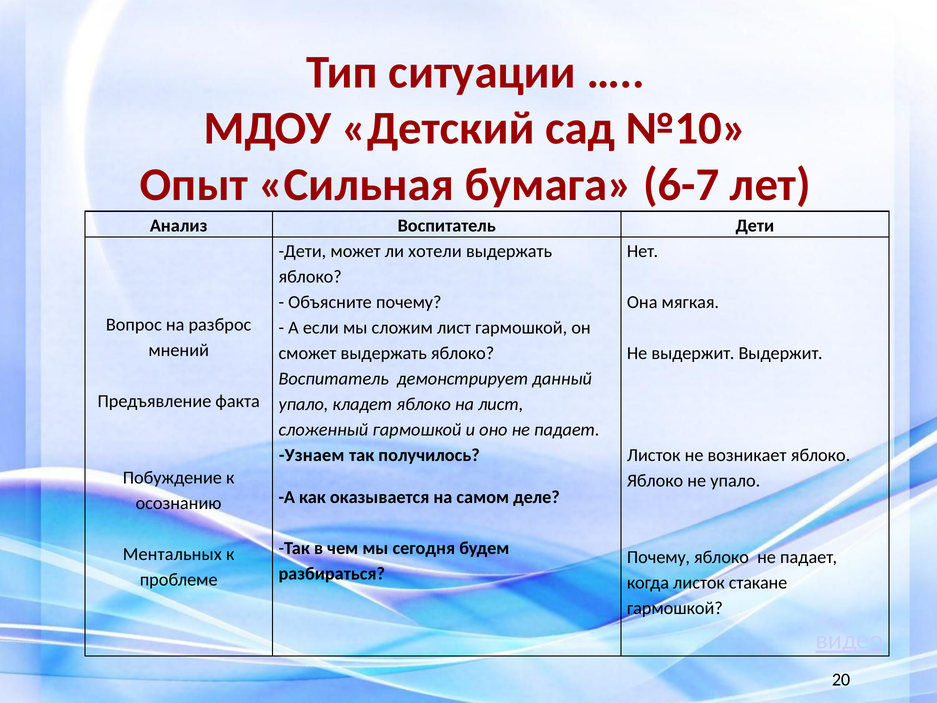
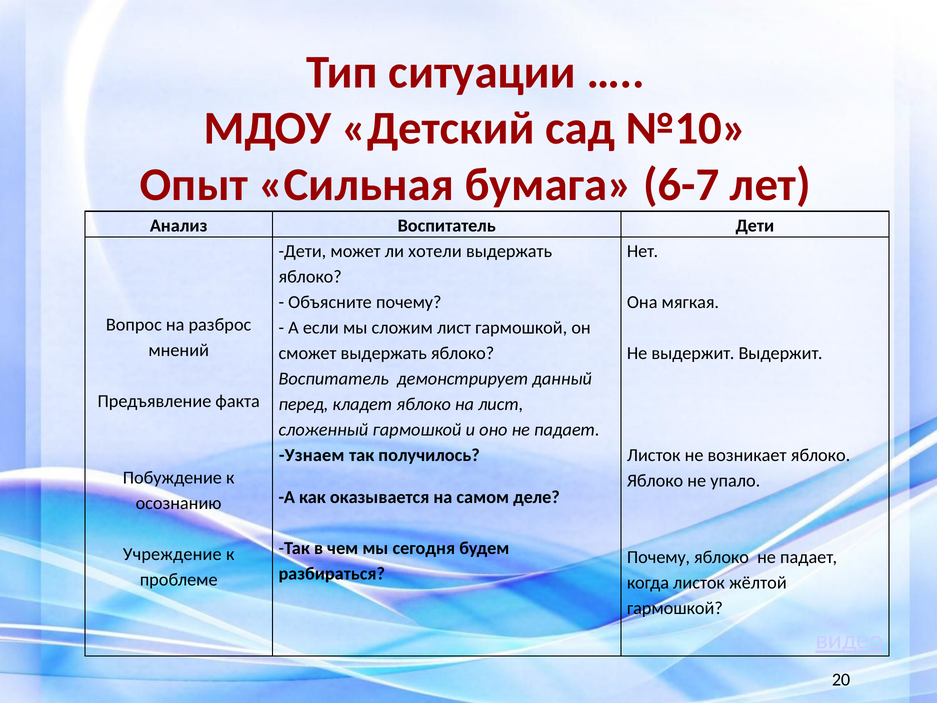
упало: упало -> перед (303, 404)
Ментальных: Ментальных -> Учреждение (172, 554)
стакане: стакане -> жёлтой (758, 583)
